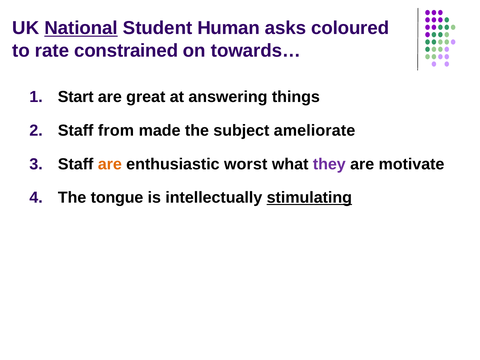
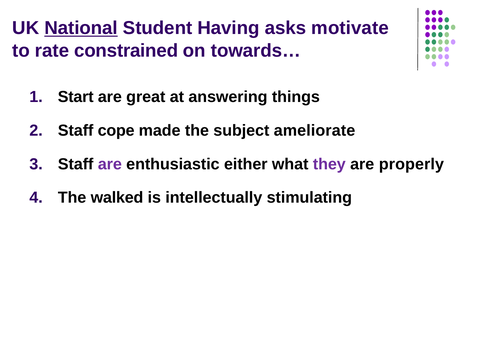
Human: Human -> Having (229, 28)
coloured: coloured -> motivate (350, 28)
from: from -> cope (116, 130)
are colour: orange -> purple (110, 164)
worst: worst -> either (246, 164)
motivate: motivate -> properly (411, 164)
tongue: tongue -> walked (117, 198)
stimulating underline: present -> none (309, 198)
